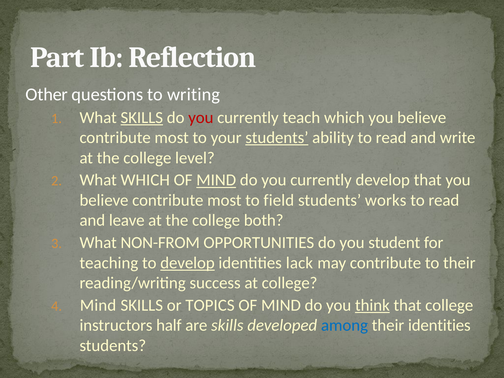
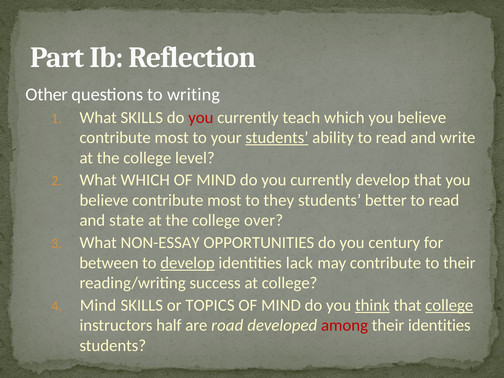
SKILLS underline: present -> none (142, 118)
MIND underline: present -> none (216, 180)
field: field -> they (279, 200)
works: works -> better (386, 200)
leave: leave -> state (127, 220)
both: both -> over (264, 220)
NON-FROM: NON-FROM -> NON-ESSAY (160, 243)
student: student -> century (394, 243)
teaching: teaching -> between (109, 263)
college underline: none -> present (449, 305)
are skills: skills -> road (227, 325)
among colour: blue -> red (345, 325)
